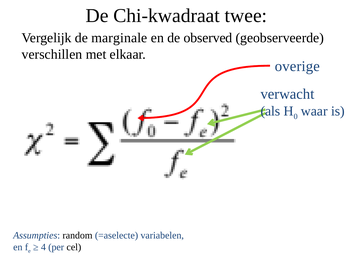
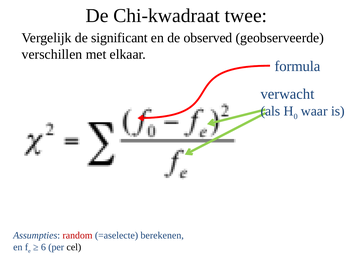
marginale: marginale -> significant (119, 38)
overige: overige -> formula (298, 66)
random colour: black -> red (78, 235)
variabelen: variabelen -> berekenen (162, 235)
4: 4 -> 6 (43, 247)
